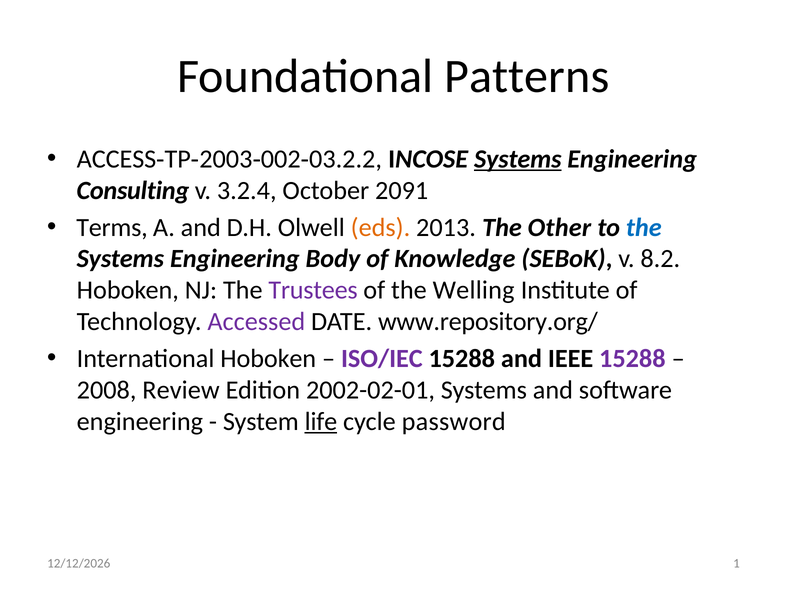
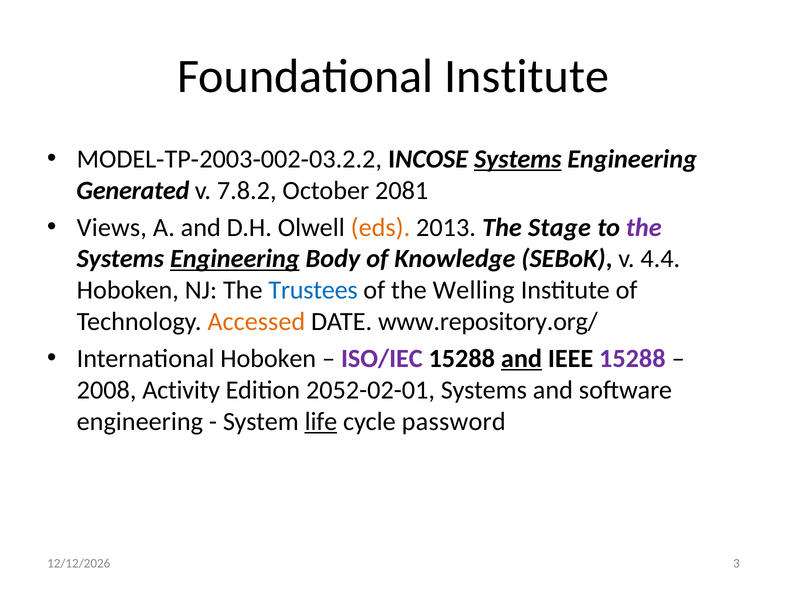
Foundational Patterns: Patterns -> Institute (527, 76)
ACCESS: ACCESS -> MODEL (116, 159)
Consulting: Consulting -> Generated (133, 191)
3.2.4: 3.2.4 -> 7.8.2 (247, 191)
2091: 2091 -> 2081 (402, 191)
Terms: Terms -> Views (112, 227)
Other: Other -> Stage (559, 227)
the colour: blue -> purple (644, 227)
Engineering underline: none -> present (235, 259)
8.2: 8.2 -> 4.4 (660, 259)
Trustees colour: purple -> blue (313, 290)
Accessed colour: purple -> orange (256, 322)
and underline: none -> present (522, 359)
Review: Review -> Activity (181, 390)
2002-02-01: 2002-02-01 -> 2052-02-01 (370, 390)
1: 1 -> 3 (737, 564)
